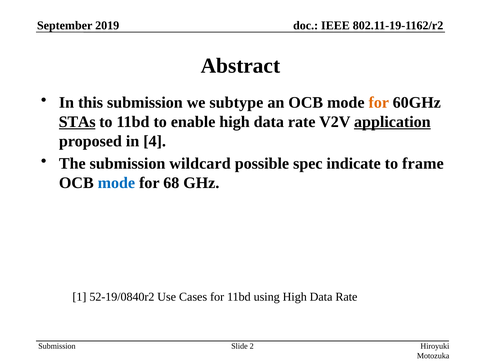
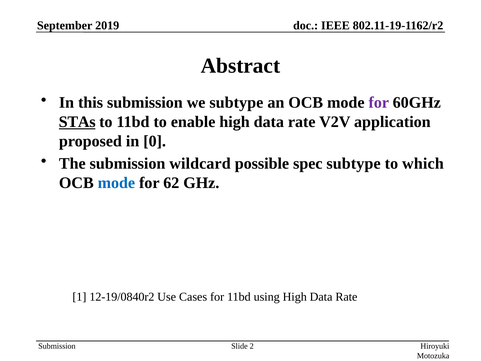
for colour: orange -> purple (379, 103)
application underline: present -> none (392, 122)
4: 4 -> 0 (155, 141)
spec indicate: indicate -> subtype (354, 164)
frame: frame -> which (423, 164)
68: 68 -> 62 (171, 183)
52-19/0840r2: 52-19/0840r2 -> 12-19/0840r2 (122, 297)
